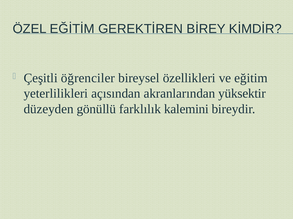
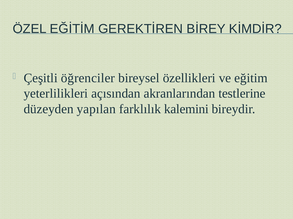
yüksektir: yüksektir -> testlerine (242, 94)
gönüllü: gönüllü -> yapılan (96, 109)
